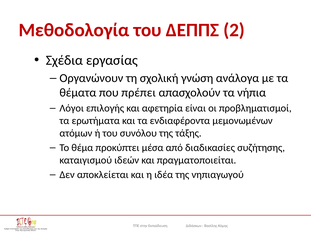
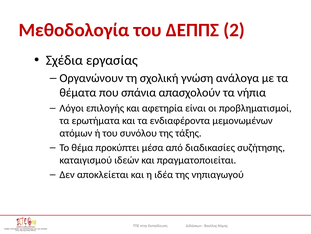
πρέπει: πρέπει -> σπάνια (139, 92)
